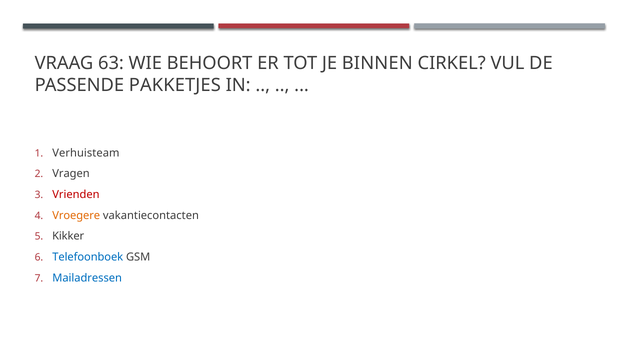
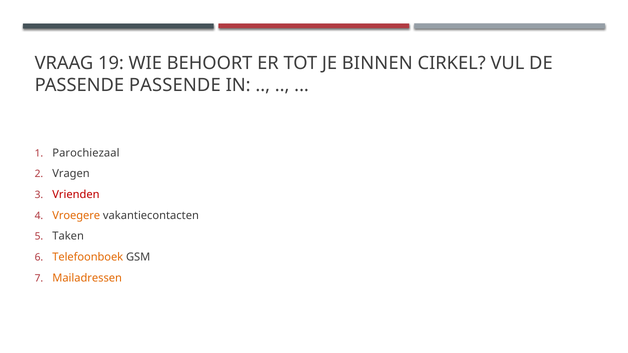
63: 63 -> 19 (111, 63)
PASSENDE PAKKETJES: PAKKETJES -> PASSENDE (175, 85)
Verhuisteam: Verhuisteam -> Parochiezaal (86, 153)
Kikker: Kikker -> Taken (68, 236)
Telefoonboek colour: blue -> orange (88, 257)
Mailadressen colour: blue -> orange (87, 278)
